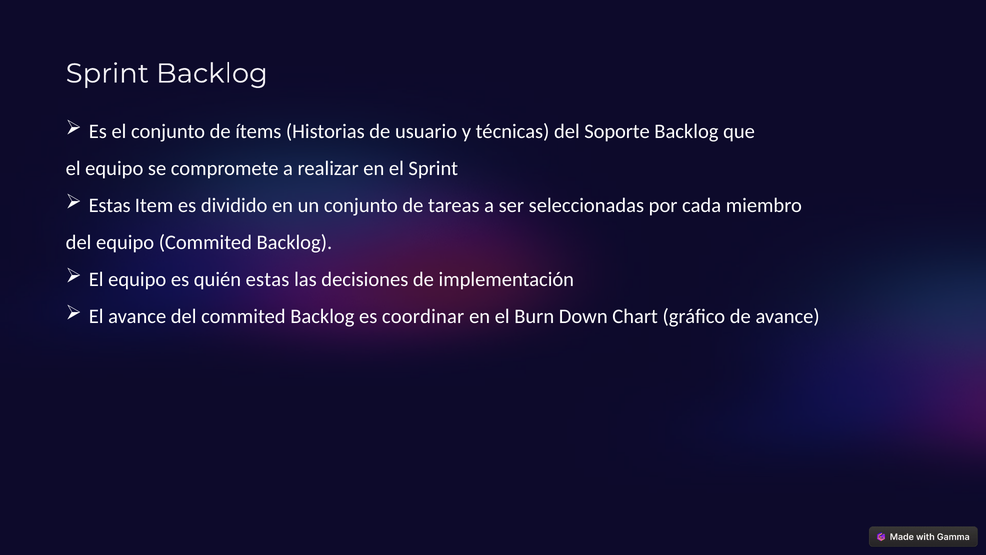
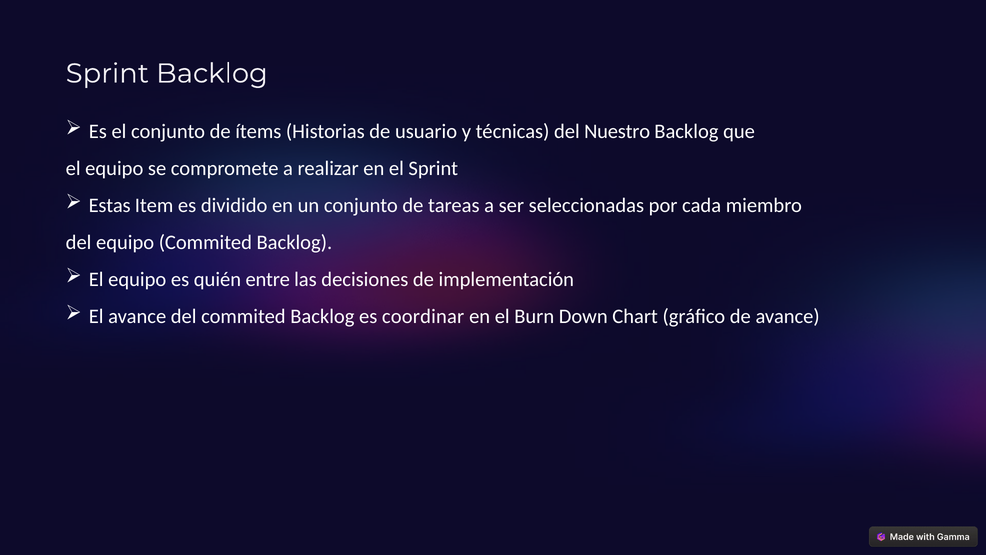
Soporte: Soporte -> Nuestro (617, 131)
quién estas: estas -> entre (268, 279)
